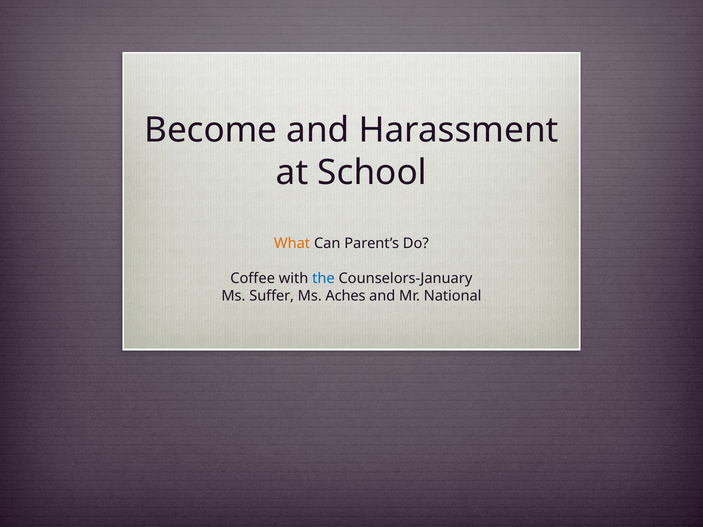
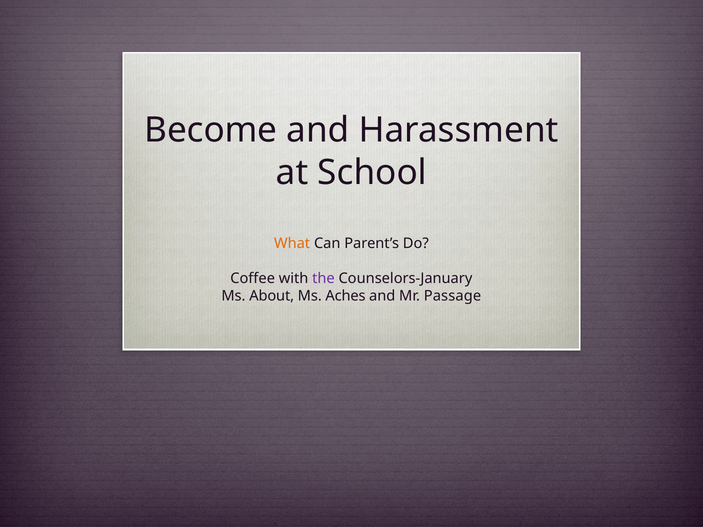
the colour: blue -> purple (323, 279)
Suffer: Suffer -> About (272, 296)
National: National -> Passage (452, 296)
